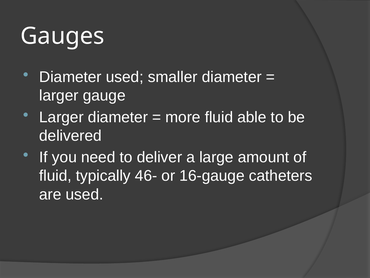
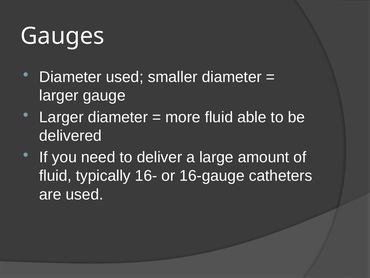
46-: 46- -> 16- (146, 176)
